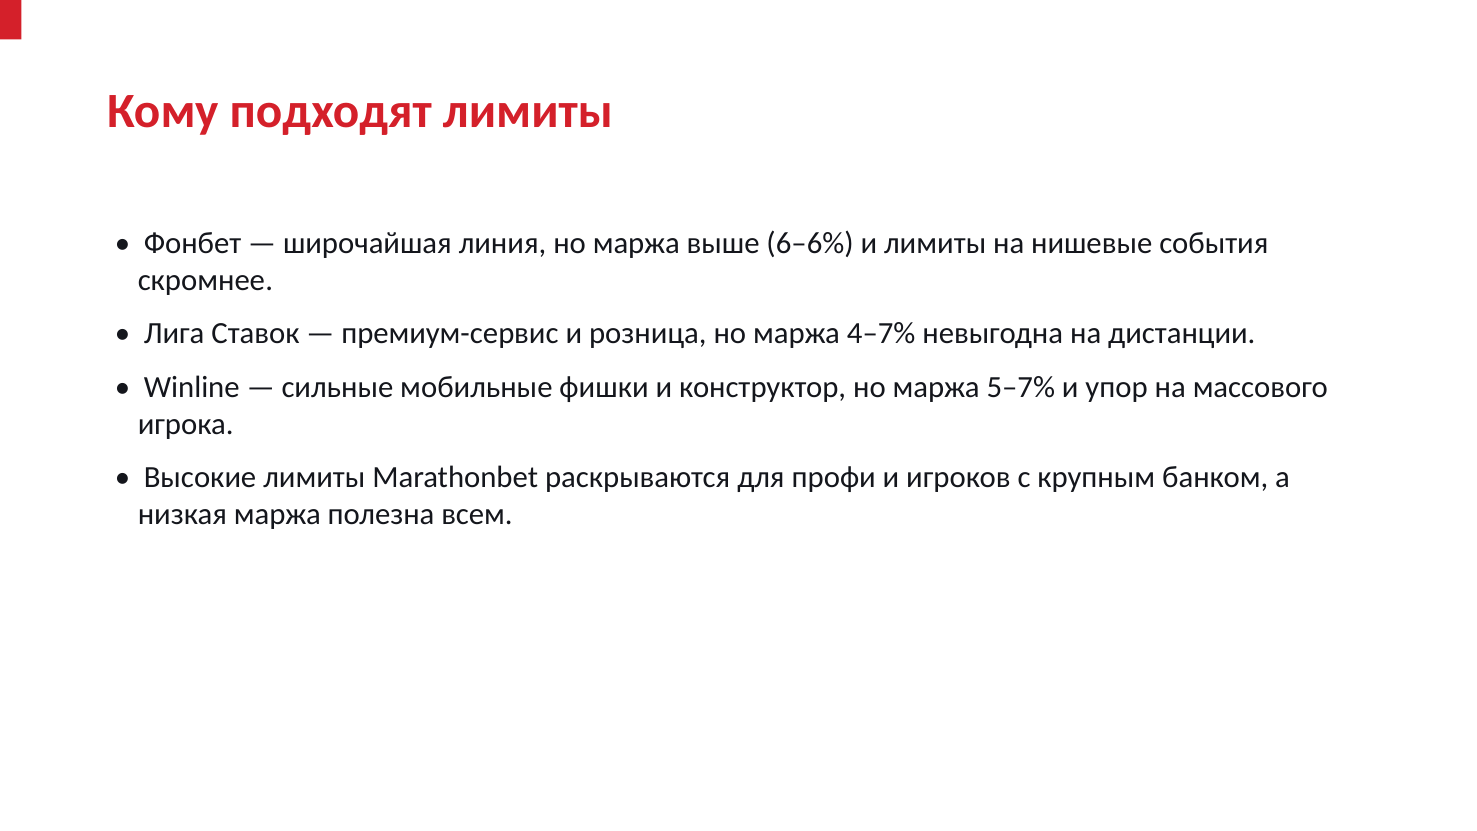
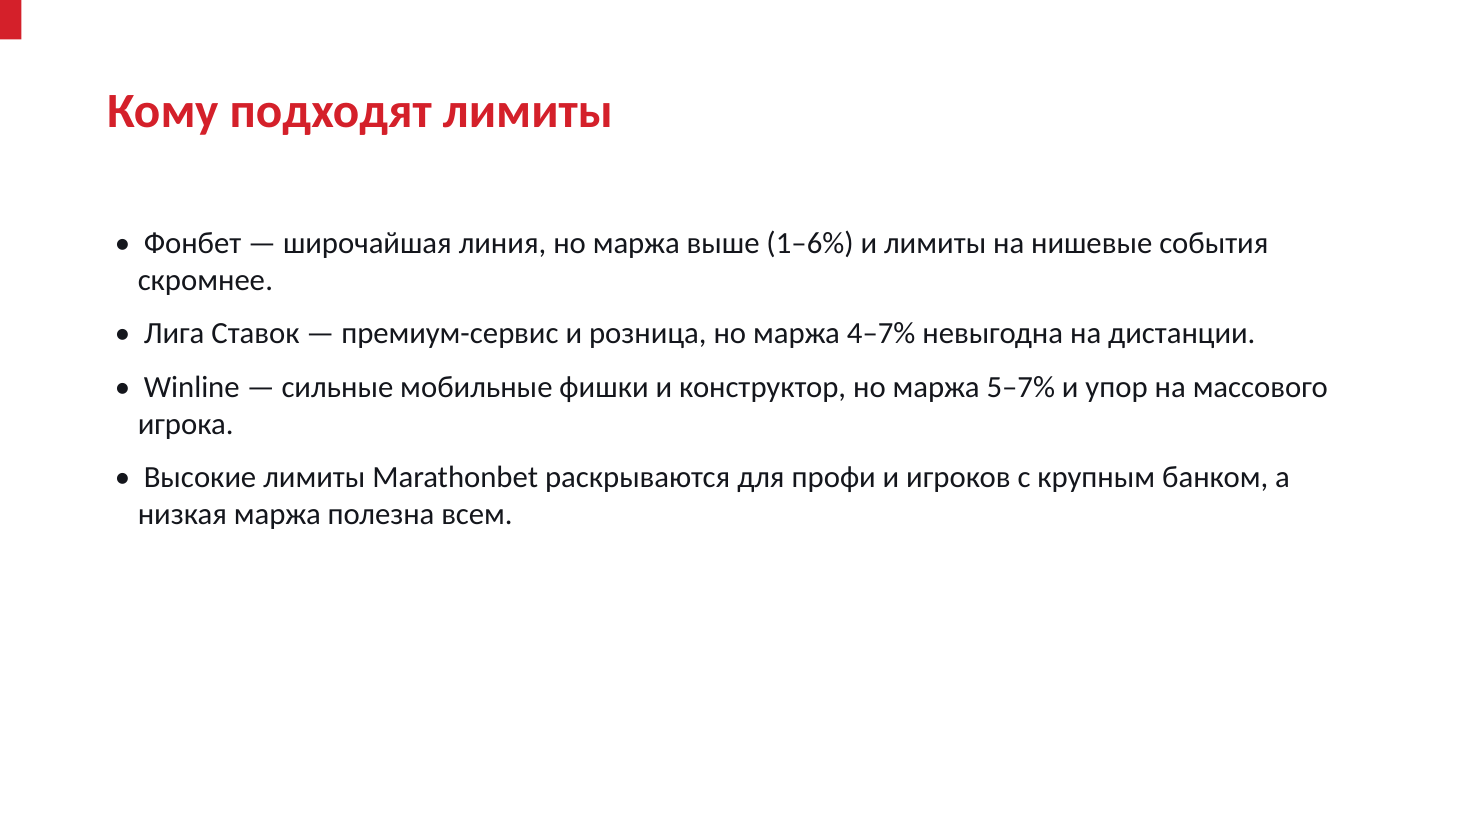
6–6%: 6–6% -> 1–6% (810, 243)
